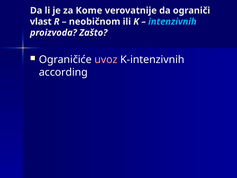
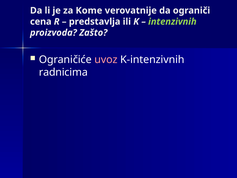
vlast: vlast -> cena (41, 22)
neobičnom: neobičnom -> predstavlja (95, 22)
intenzivnih colour: light blue -> light green (172, 22)
according: according -> radnicima (63, 72)
